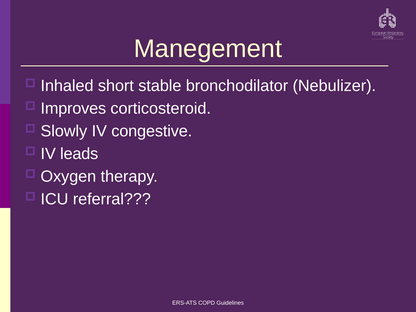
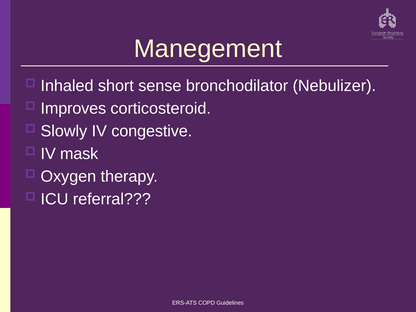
stable: stable -> sense (160, 86)
leads: leads -> mask (79, 154)
